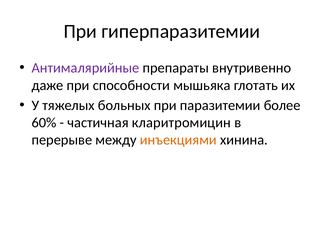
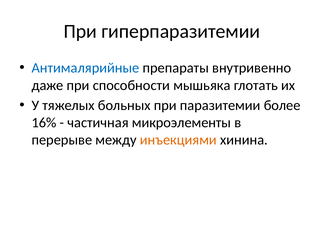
Антималярийные colour: purple -> blue (85, 68)
60%: 60% -> 16% (44, 123)
кларитромицин: кларитромицин -> микроэлементы (182, 123)
